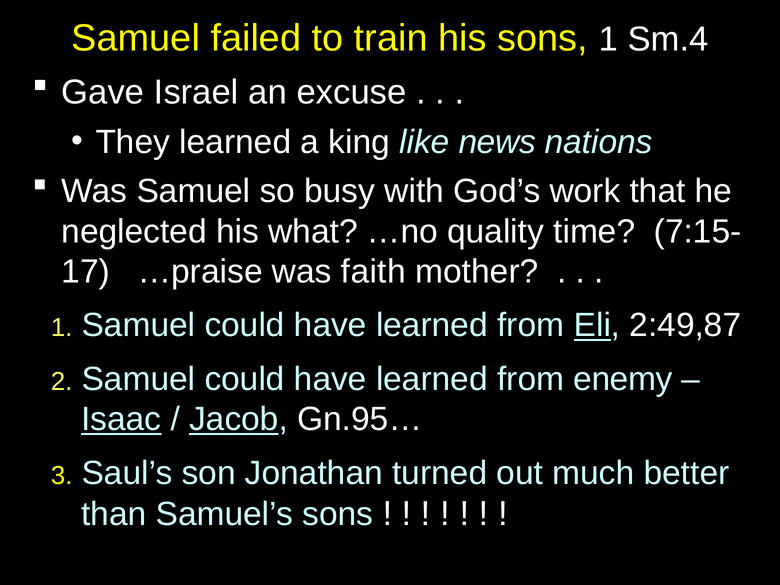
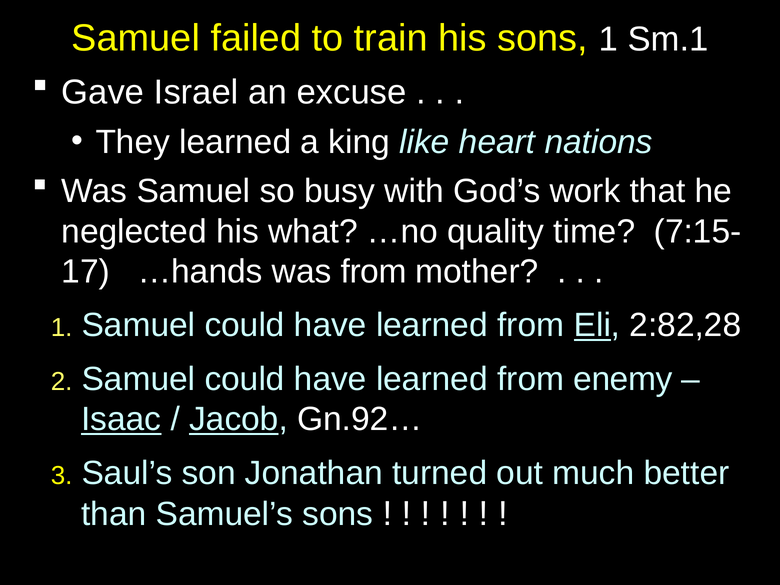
Sm.4: Sm.4 -> Sm.1 (668, 39)
news: news -> heart (497, 142)
…praise: …praise -> …hands (200, 272)
was faith: faith -> from (374, 272)
2:49,87: 2:49,87 -> 2:82,28 (685, 325)
Gn.95…: Gn.95… -> Gn.92… (360, 419)
